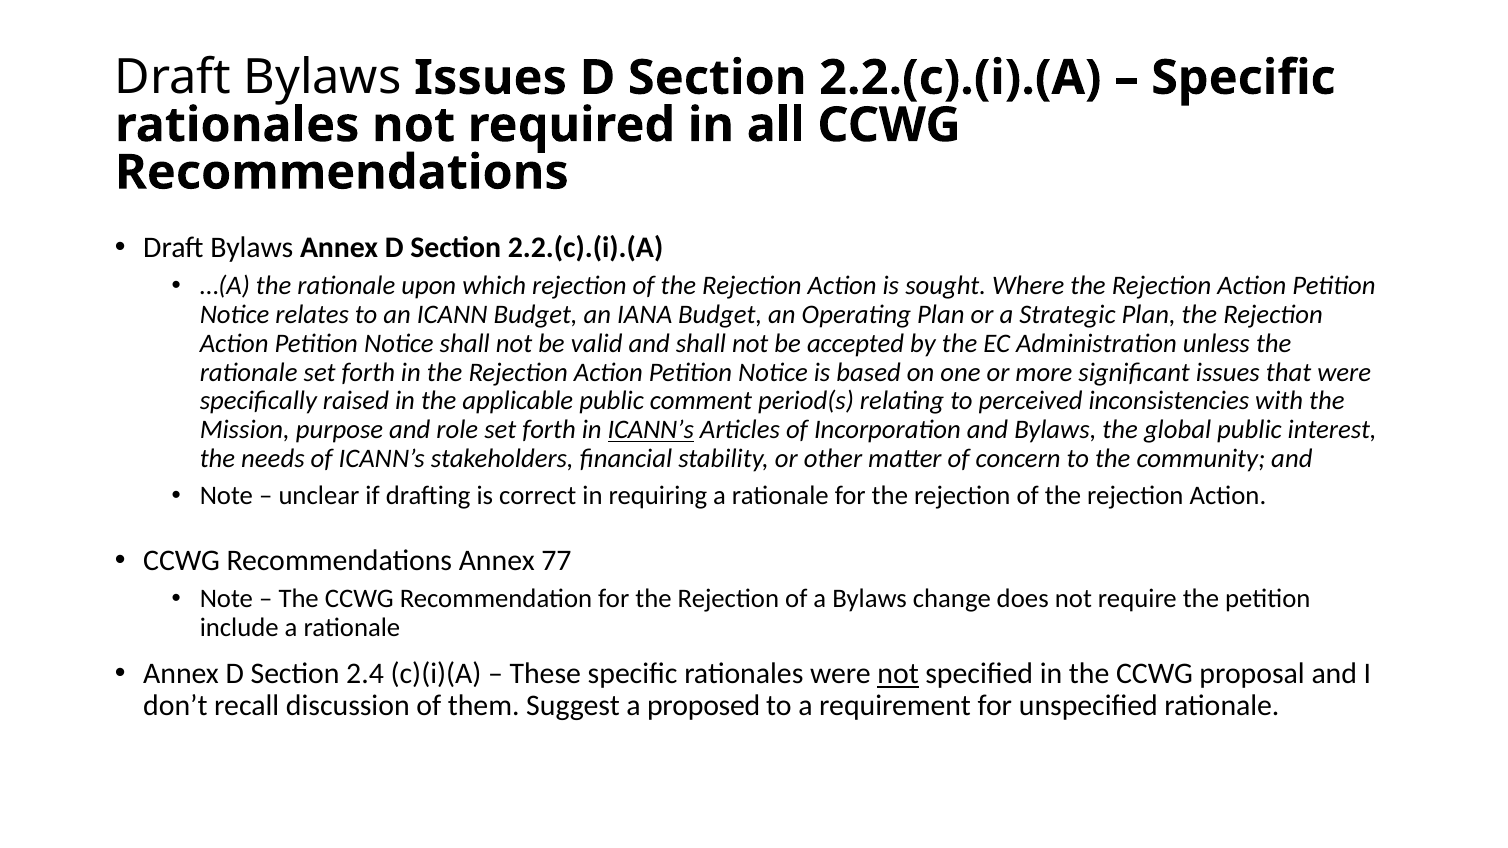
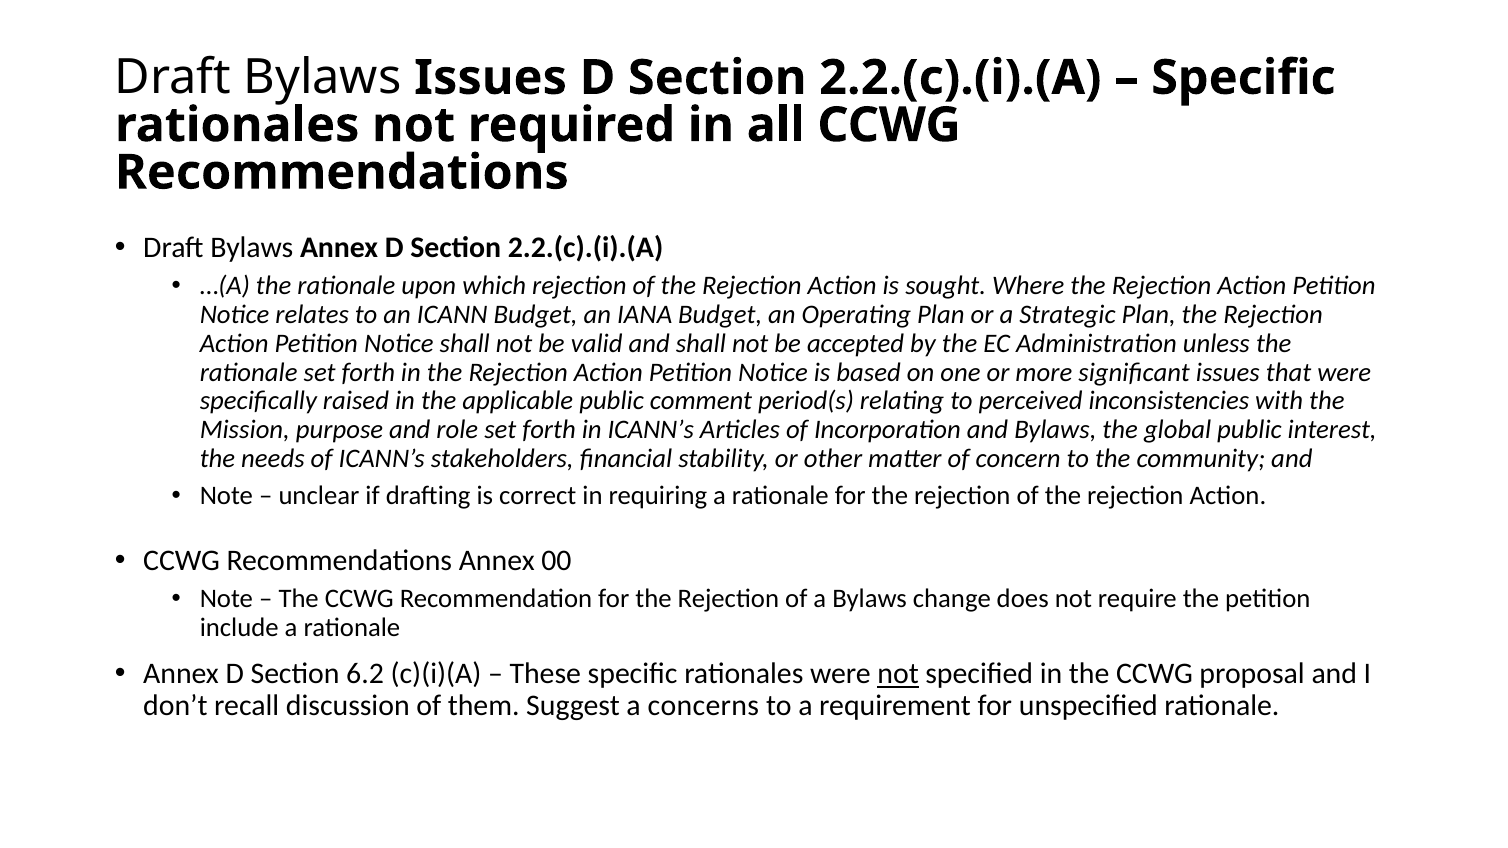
ICANN’s underline: present -> none (651, 430)
77: 77 -> 00 (556, 561)
2.4: 2.4 -> 6.2 (365, 674)
proposed: proposed -> concerns (703, 706)
